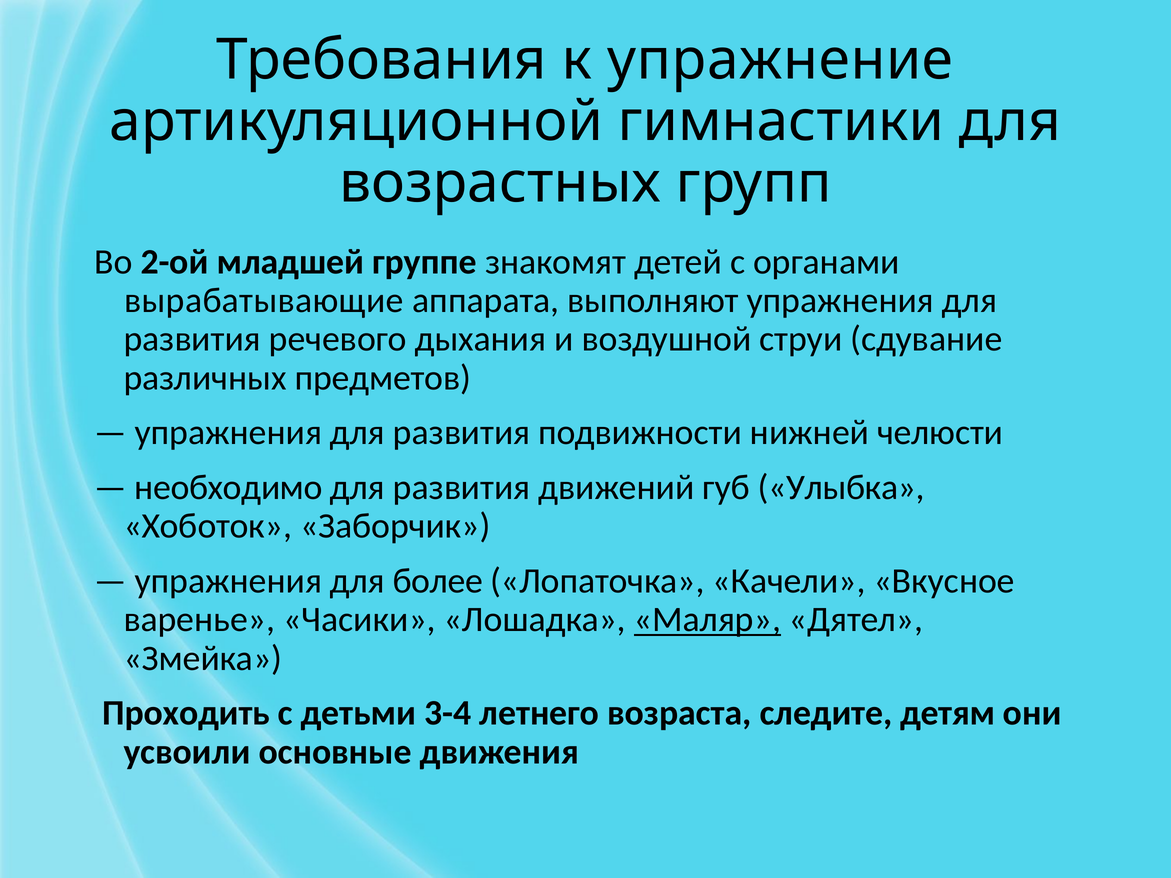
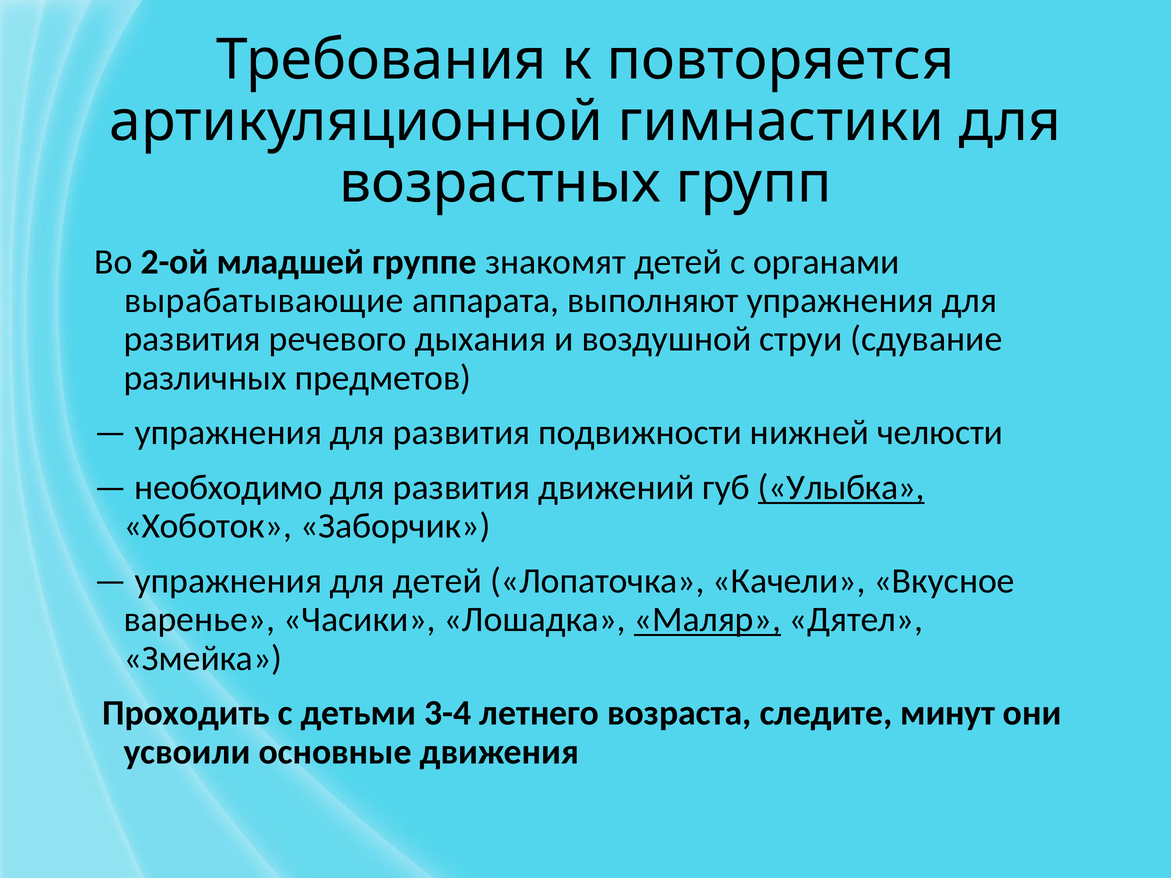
упражнение: упражнение -> повторяется (781, 60)
Улыбка underline: none -> present (841, 488)
для более: более -> детей (437, 581)
детям: детям -> минут (948, 713)
